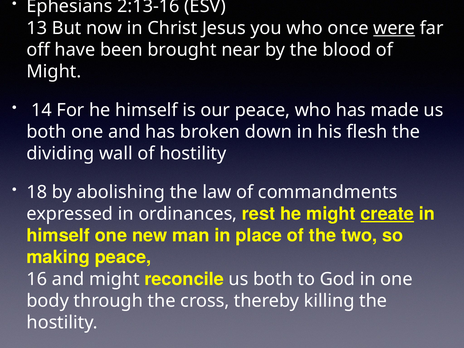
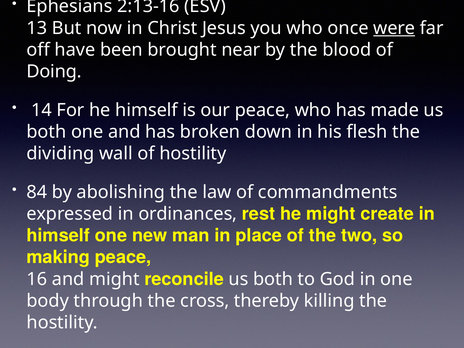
Might: Might -> Doing (54, 72)
18: 18 -> 84 (37, 192)
create underline: present -> none (387, 214)
